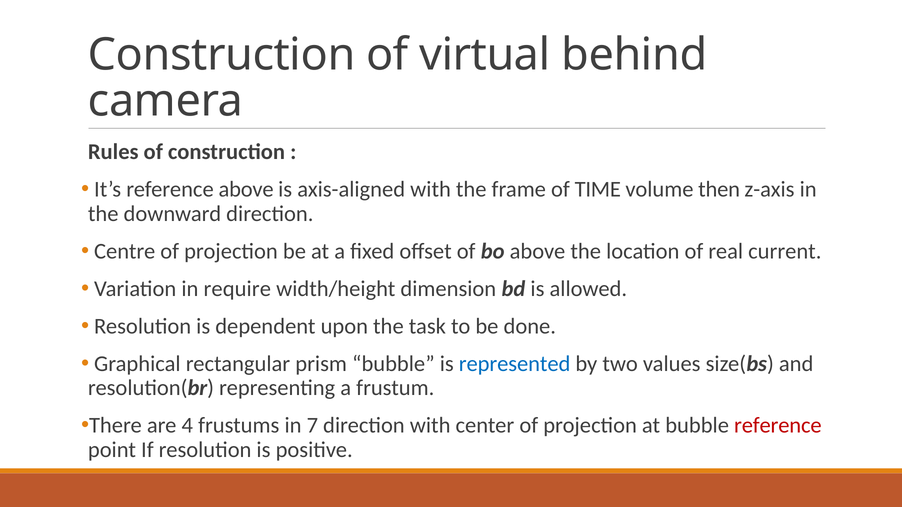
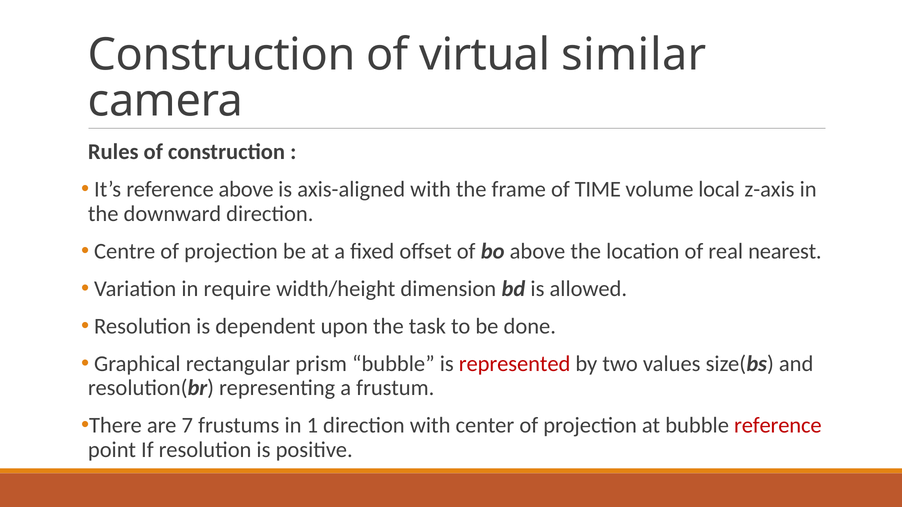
behind: behind -> similar (634, 55)
then: then -> local (719, 189)
current: current -> nearest (785, 251)
represented colour: blue -> red (515, 364)
4: 4 -> 7 (187, 426)
7: 7 -> 1 (312, 426)
